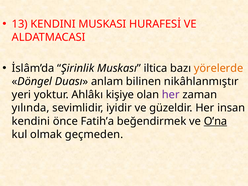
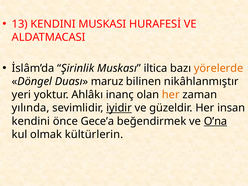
anlam: anlam -> maruz (107, 81)
kişiye: kişiye -> inanç (120, 95)
her colour: purple -> orange (171, 95)
iyidir underline: none -> present (119, 108)
Fatih’a: Fatih’a -> Gece’a (97, 121)
geçmeden: geçmeden -> kültürlerin (94, 134)
